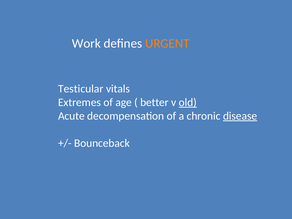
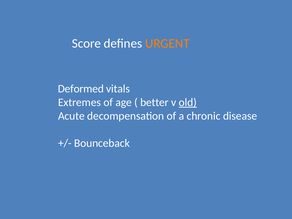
Work: Work -> Score (86, 43)
Testicular: Testicular -> Deformed (81, 89)
disease underline: present -> none (240, 116)
